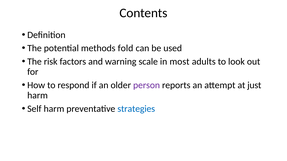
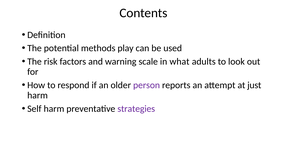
fold: fold -> play (126, 48)
most: most -> what (180, 62)
strategies colour: blue -> purple (136, 109)
